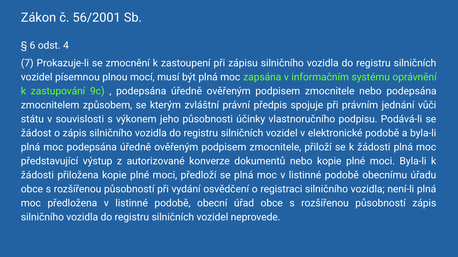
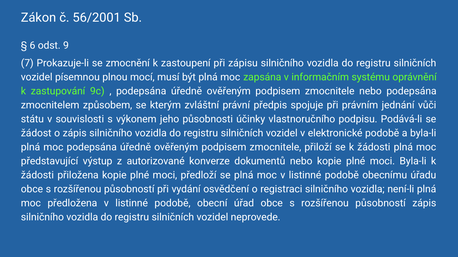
4: 4 -> 9 (66, 46)
